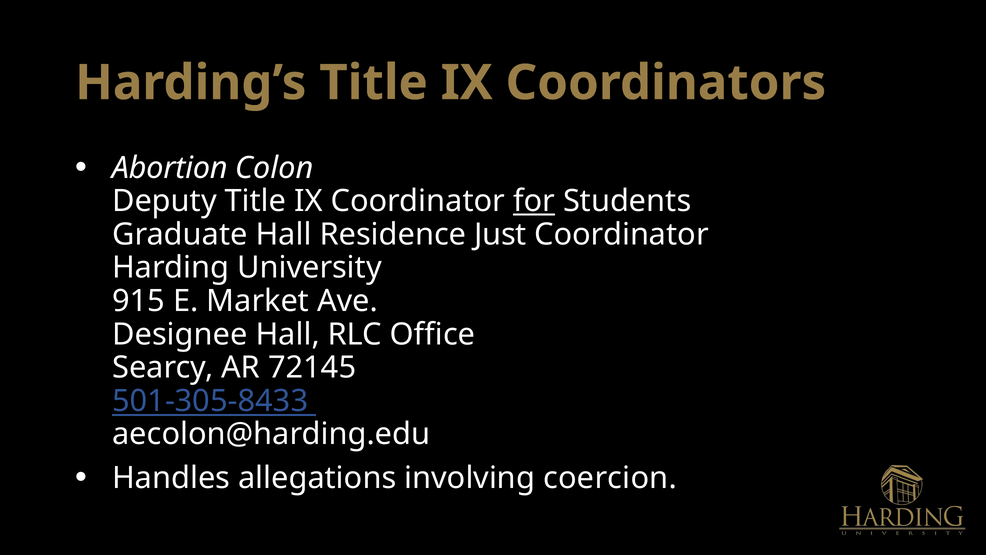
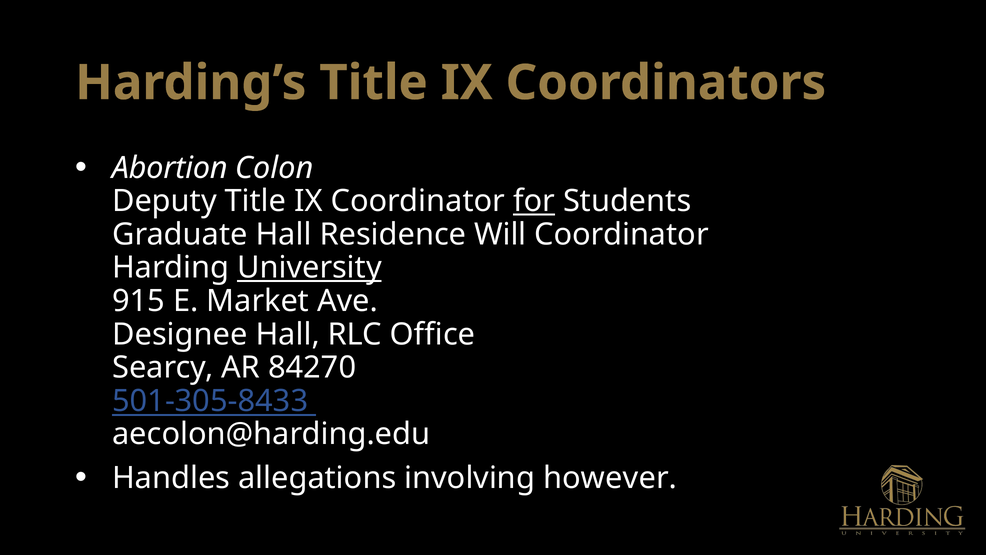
Just: Just -> Will (500, 234)
University underline: none -> present (309, 268)
72145: 72145 -> 84270 (312, 367)
coercion: coercion -> however (610, 478)
